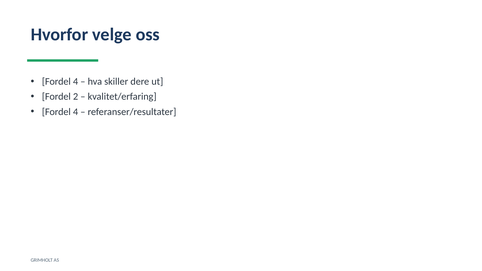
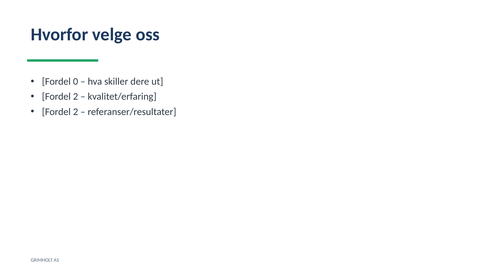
4: 4 -> 0 (76, 82)
4: 4 -> 2 (76, 112)
